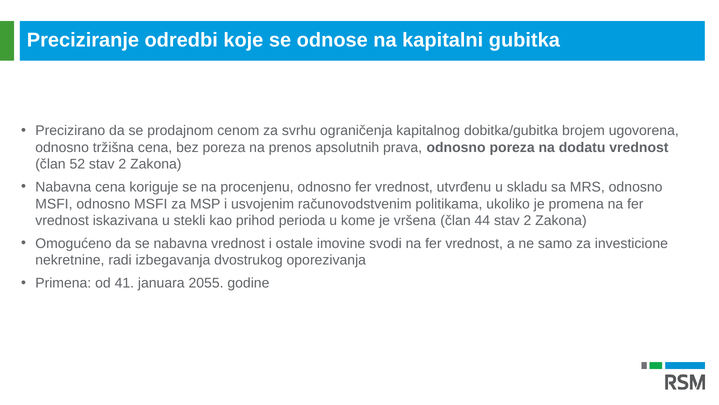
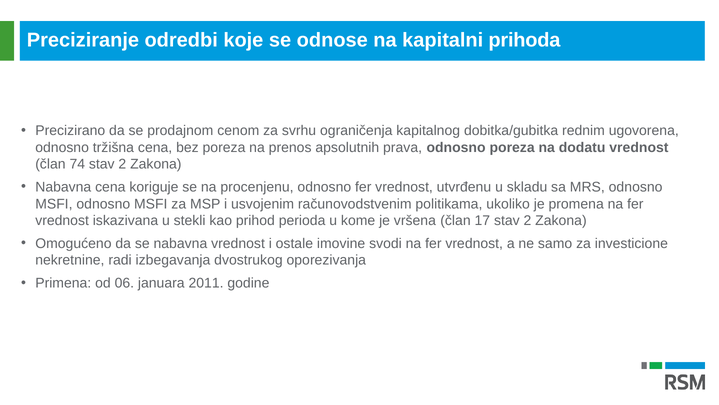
gubitka: gubitka -> prihoda (524, 40)
brojem: brojem -> rednim (583, 130)
52: 52 -> 74 (77, 164)
44: 44 -> 17 (482, 220)
41: 41 -> 06 (124, 283)
2055: 2055 -> 2011 (206, 283)
